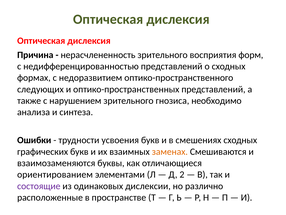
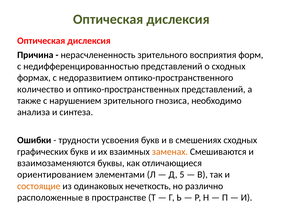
следующих: следующих -> количество (40, 89)
2: 2 -> 5 (182, 174)
состоящие colour: purple -> orange (39, 186)
дислексии: дислексии -> нечеткость (148, 186)
